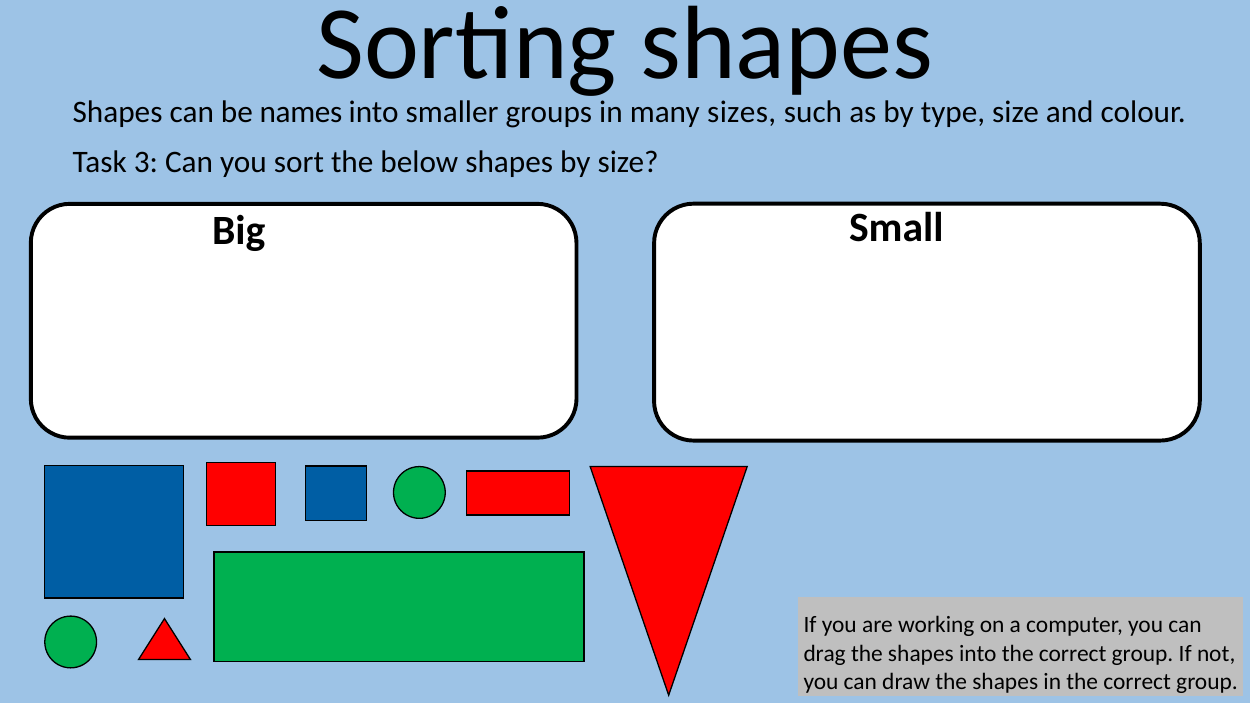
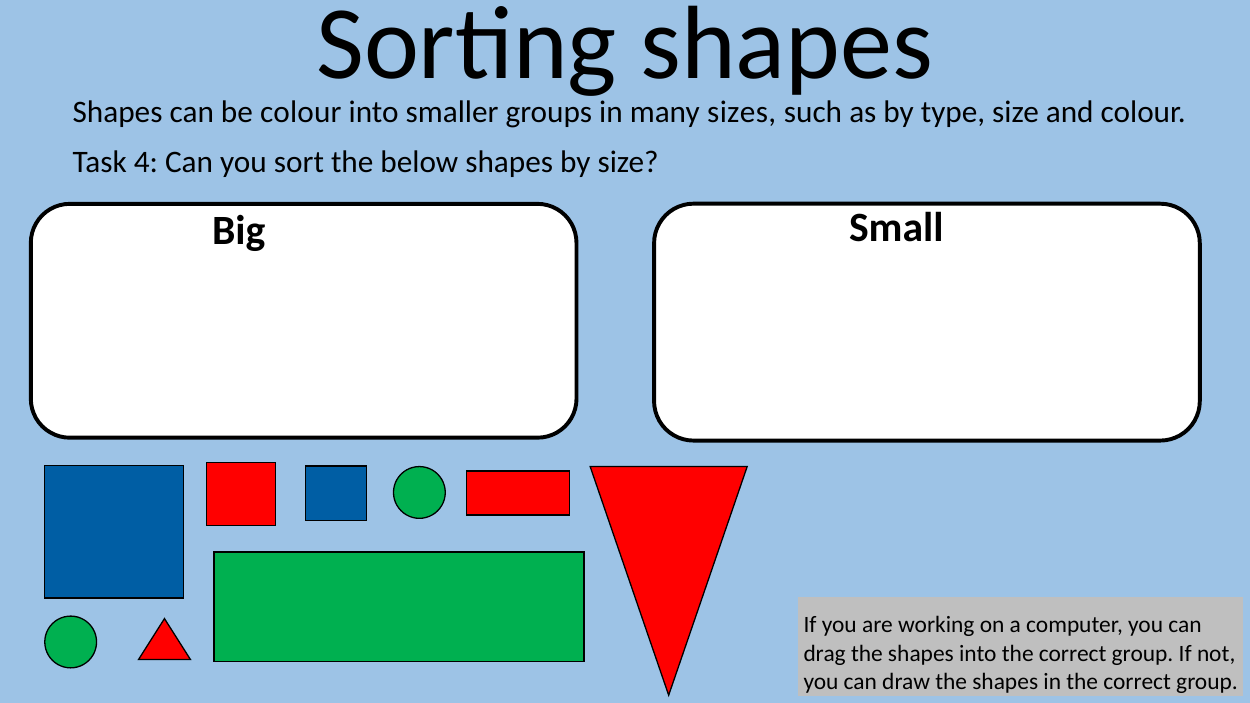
be names: names -> colour (301, 112)
3: 3 -> 4 (146, 162)
